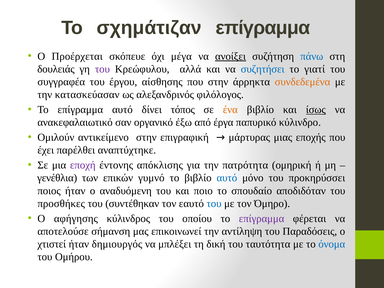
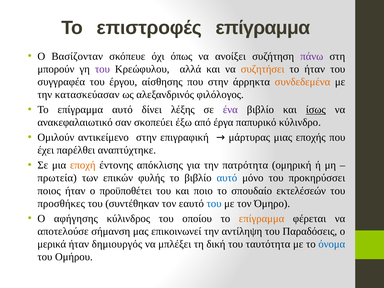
σχημάτιζαν: σχημάτιζαν -> επιστροφές (149, 28)
Προέρχεται: Προέρχεται -> Βασίζονταν (77, 56)
μέγα: μέγα -> όπως (181, 56)
ανοίξει underline: present -> none (231, 56)
πάνω colour: blue -> purple (312, 56)
δουλειάς: δουλειάς -> μπορούν (56, 69)
συζητήσει colour: blue -> orange (263, 69)
το γιατί: γιατί -> ήταν (315, 69)
τόπος: τόπος -> λέξης (183, 110)
ένα colour: orange -> purple (230, 110)
οργανικό: οργανικό -> σκοπεύει (153, 122)
εποχή colour: purple -> orange (83, 165)
γενέθλια: γενέθλια -> πρωτεία (57, 178)
γυμνό: γυμνό -> φυλής (151, 178)
αναδυόμενη: αναδυόμενη -> προϋποθέτει (126, 191)
αποδιδόταν: αποδιδόταν -> εκτελέσεών (301, 191)
επίγραμμα colour: purple -> orange (262, 218)
χτιστεί: χτιστεί -> μερικά (52, 244)
